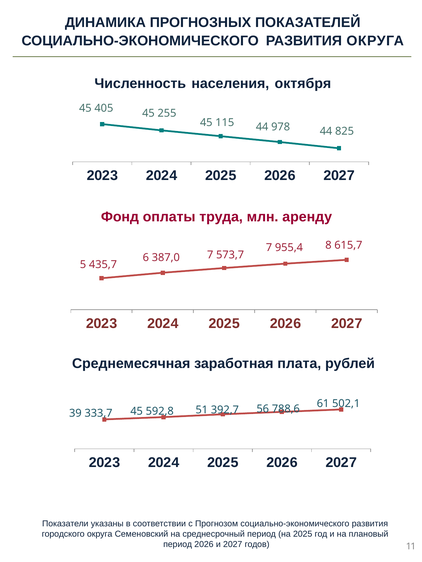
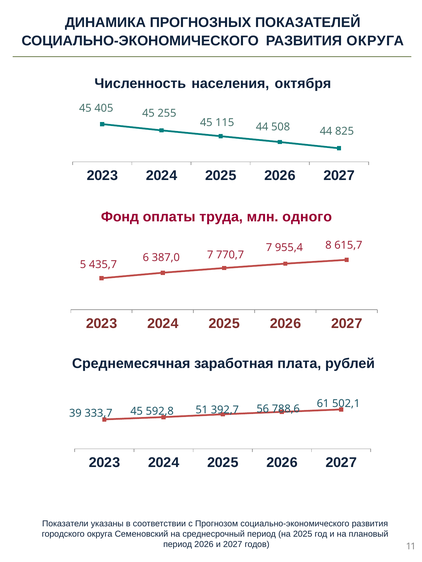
978: 978 -> 508 (281, 127)
аренду: аренду -> одного (307, 217)
573,7: 573,7 -> 770,7 (230, 255)
